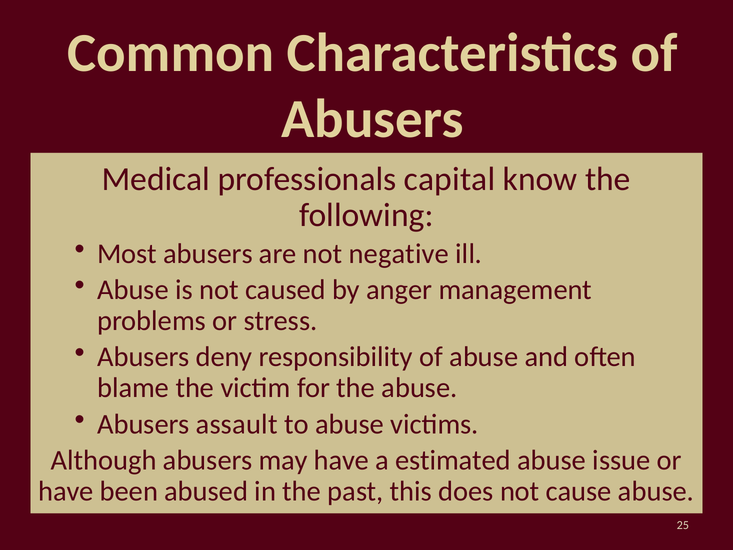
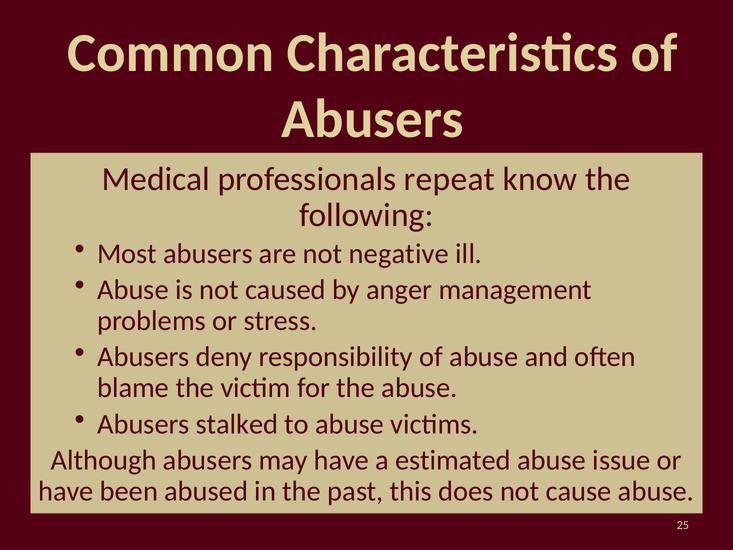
capital: capital -> repeat (450, 179)
assault: assault -> stalked (237, 424)
